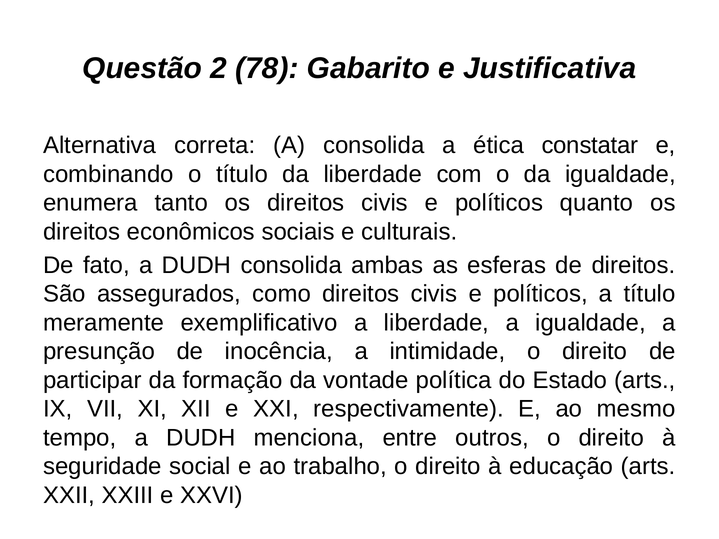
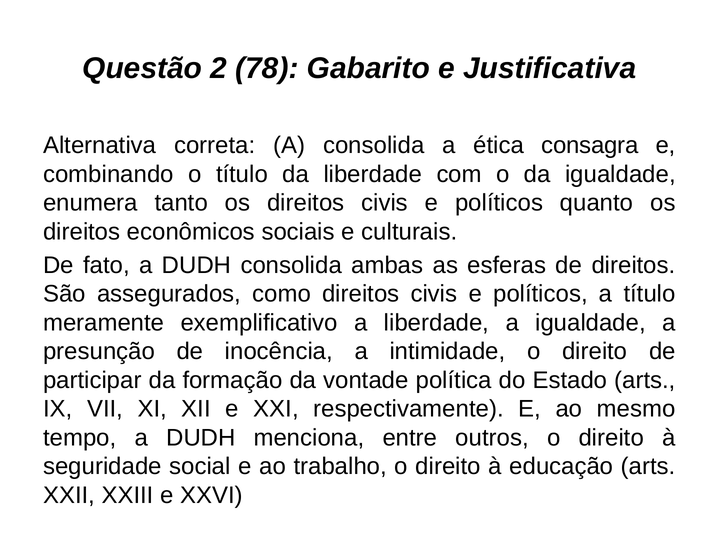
constatar: constatar -> consagra (590, 145)
